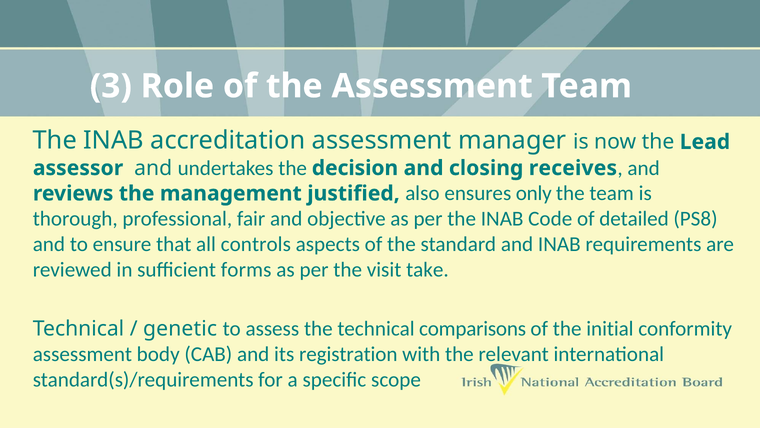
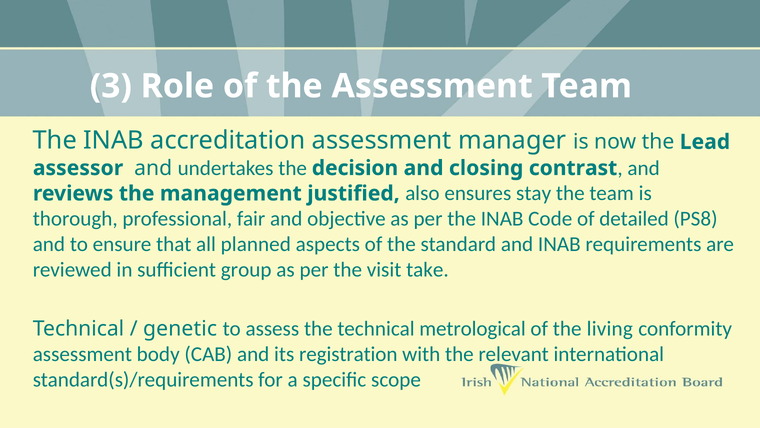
receives: receives -> contrast (573, 168)
only: only -> stay (534, 193)
controls: controls -> planned (256, 244)
forms: forms -> group (246, 269)
comparisons: comparisons -> metrological (473, 328)
initial: initial -> living (610, 328)
